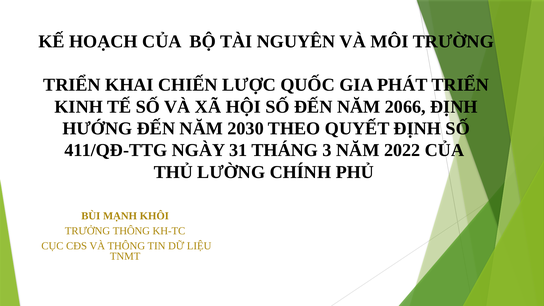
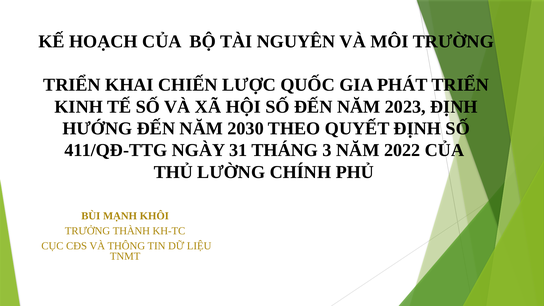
2066: 2066 -> 2023 (405, 107)
TRƯỞNG THÔNG: THÔNG -> THÀNH (131, 231)
